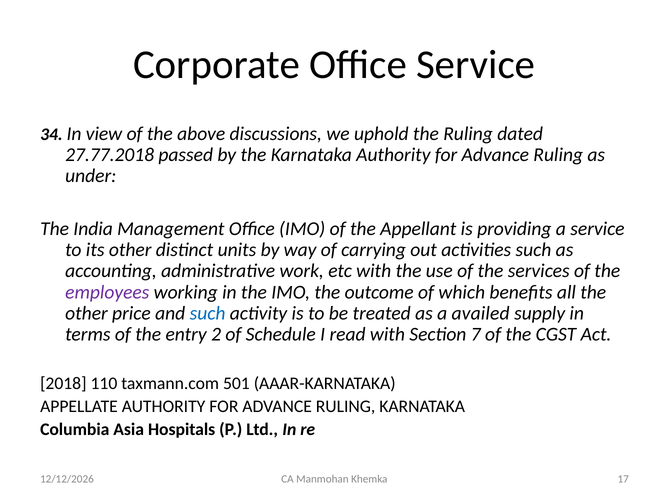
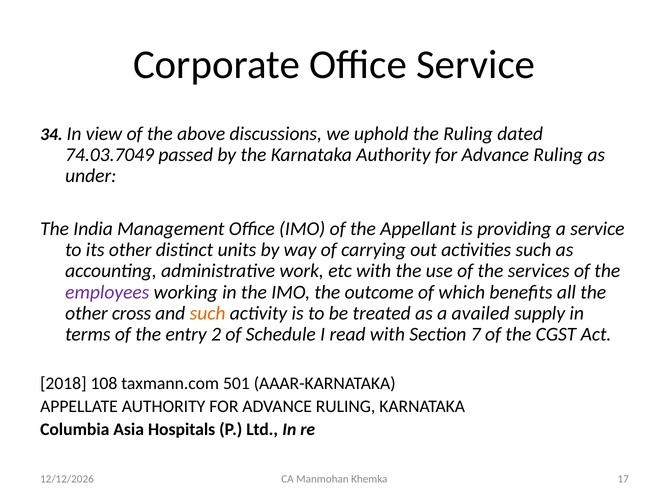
27.77.2018: 27.77.2018 -> 74.03.7049 (110, 155)
price: price -> cross (132, 313)
such colour: blue -> orange (208, 313)
110: 110 -> 108 (104, 383)
